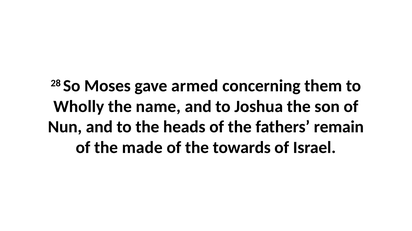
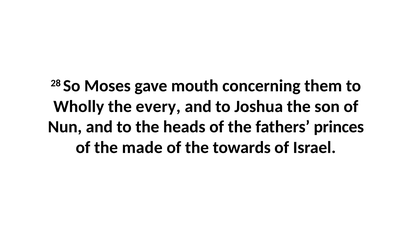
armed: armed -> mouth (195, 86)
name: name -> every (158, 107)
remain: remain -> princes (339, 127)
